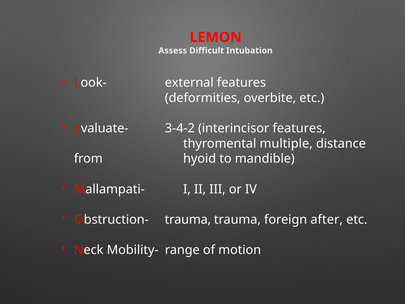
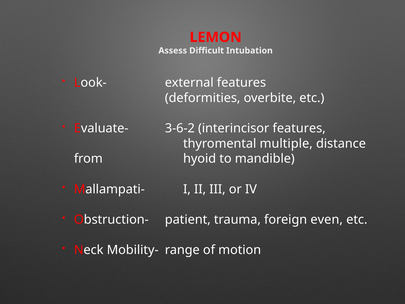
3-4-2: 3-4-2 -> 3-6-2 (180, 128)
Obstruction- trauma: trauma -> patient (188, 219)
after: after -> even (327, 219)
